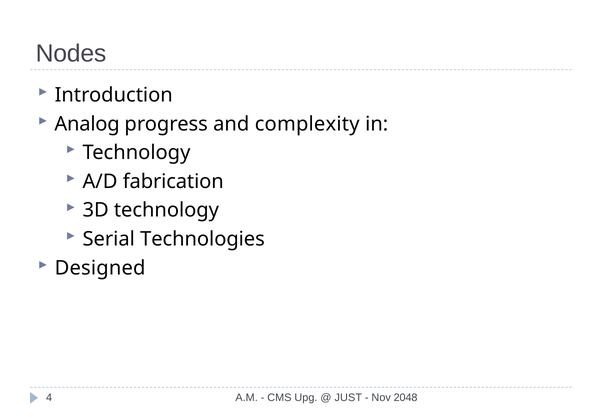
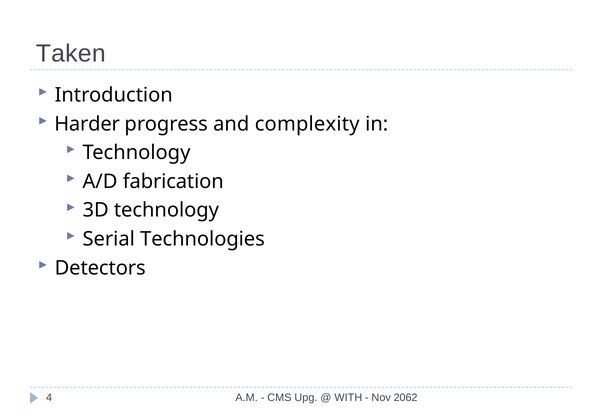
Nodes: Nodes -> Taken (71, 54)
Analog: Analog -> Harder (87, 124)
Designed: Designed -> Detectors (100, 268)
JUST: JUST -> WITH (348, 398)
2048: 2048 -> 2062 (406, 398)
